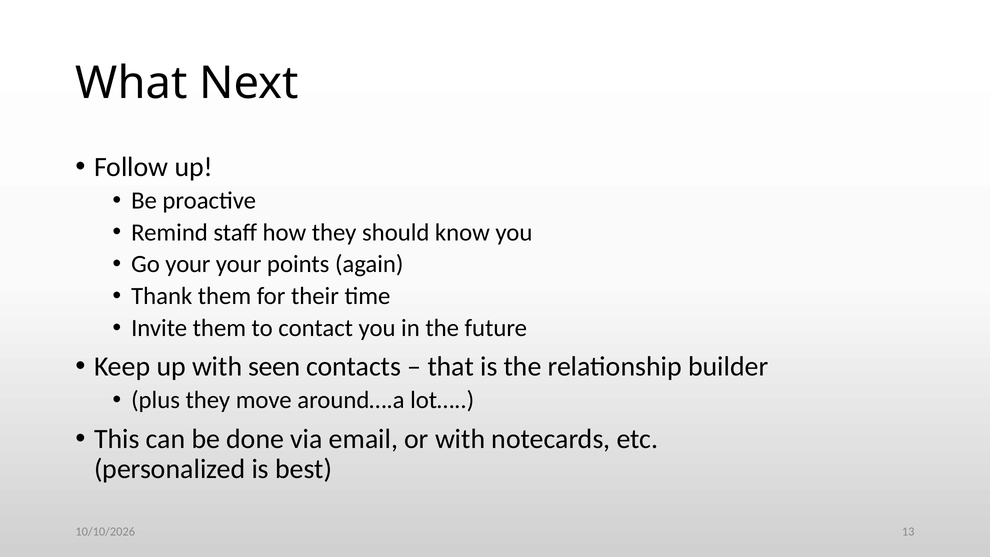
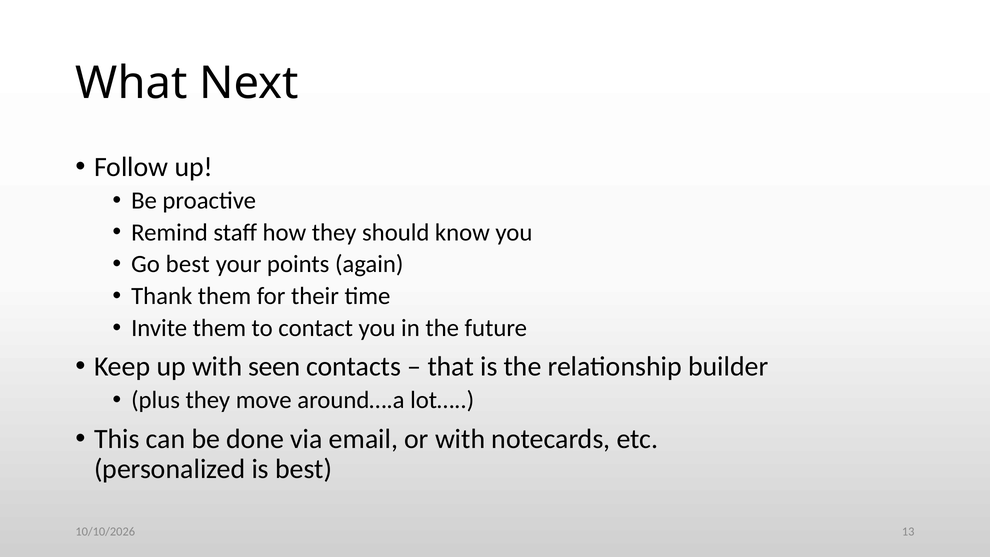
Go your: your -> best (188, 264)
